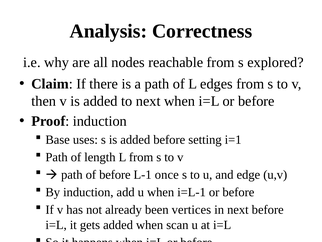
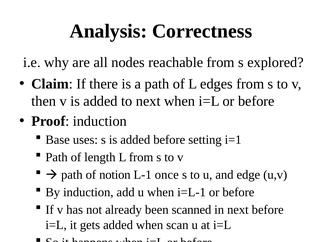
of before: before -> notion (115, 174)
vertices: vertices -> scanned (191, 209)
